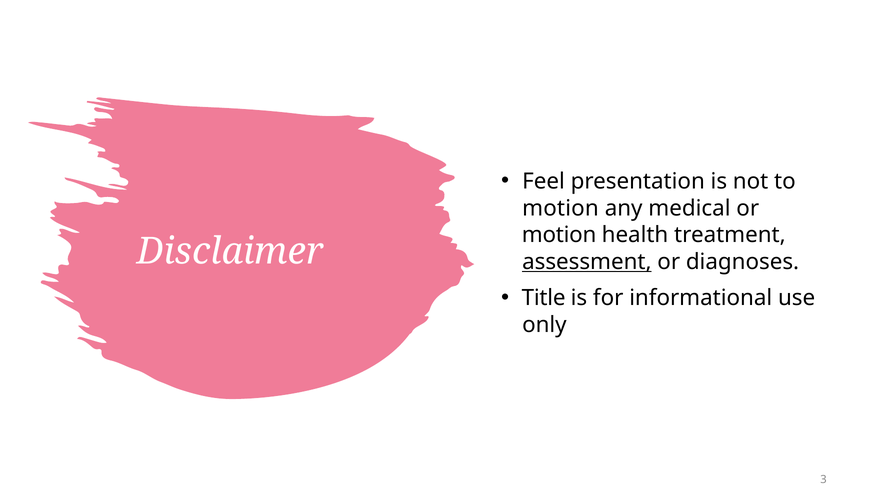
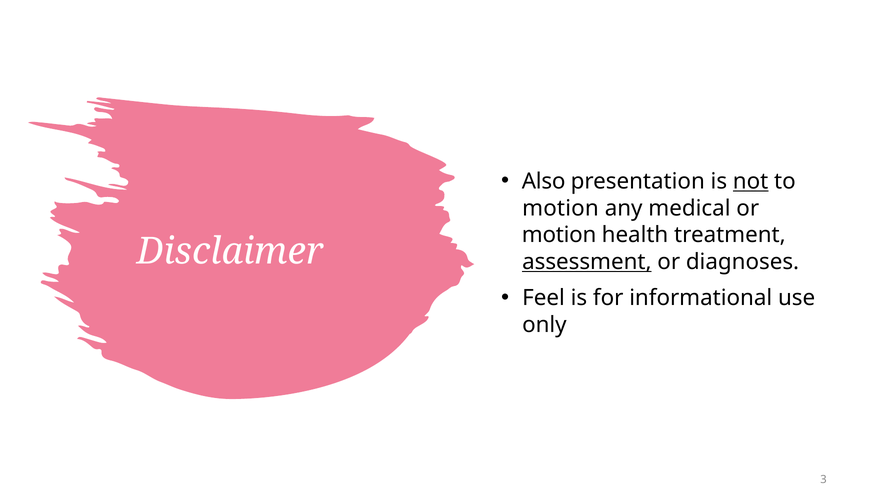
Feel: Feel -> Also (544, 181)
not underline: none -> present (751, 181)
Title: Title -> Feel (543, 298)
